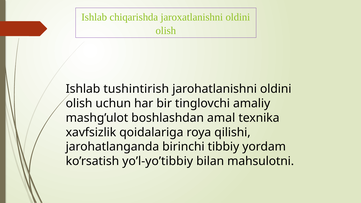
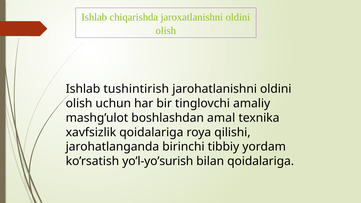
yo’l-yo’tibbiy: yo’l-yo’tibbiy -> yo’l-yo’surish (158, 161)
bilan mahsulotni: mahsulotni -> qoidalariga (261, 161)
